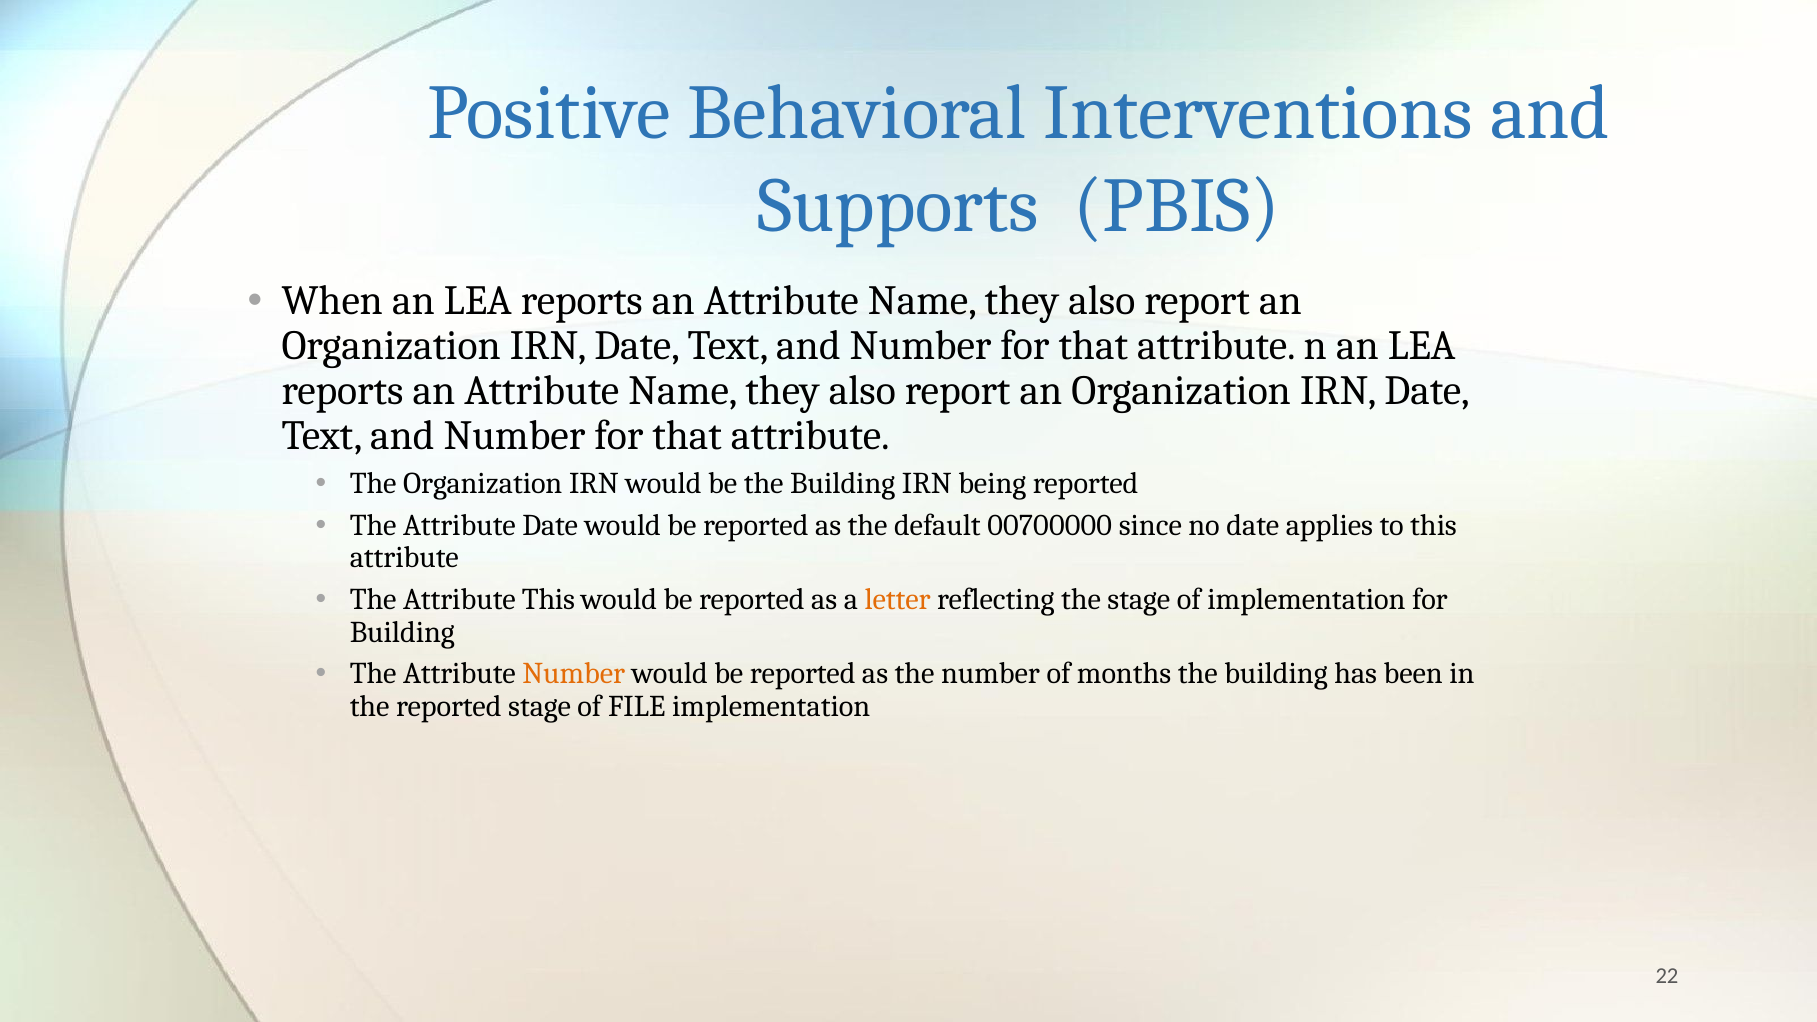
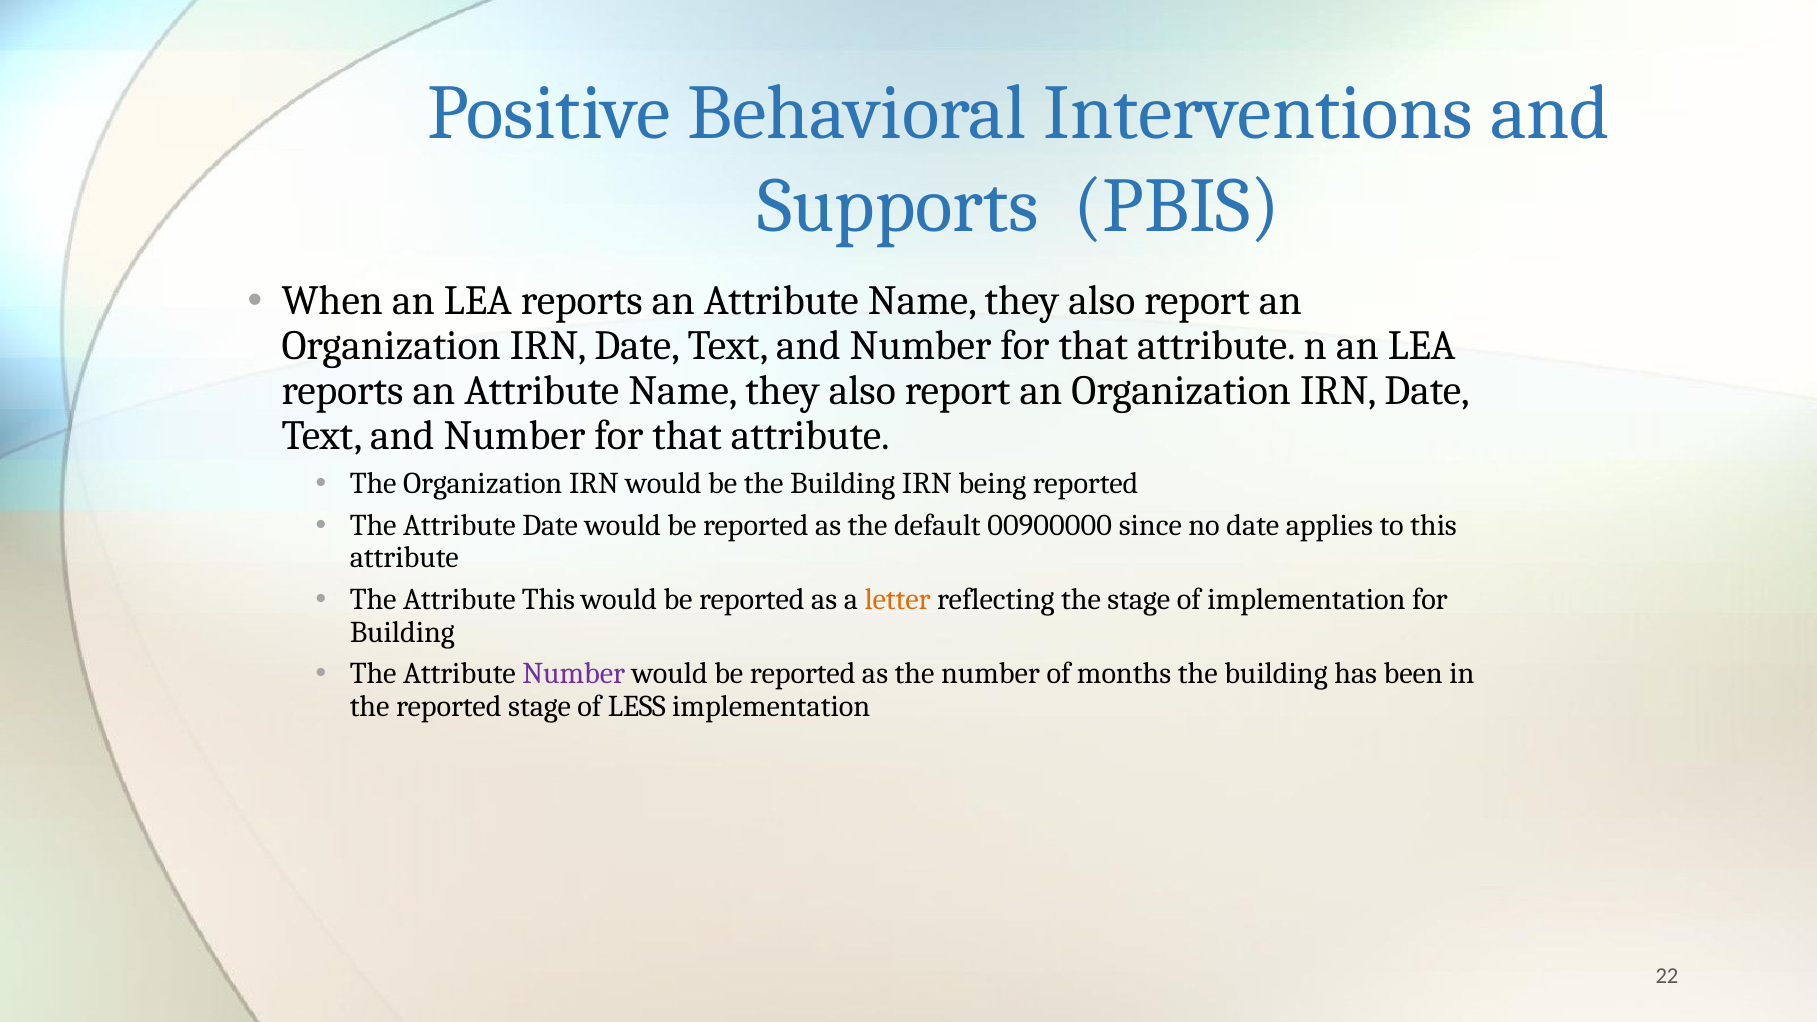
00700000: 00700000 -> 00900000 (1050, 525)
Number colour: orange -> purple (574, 674)
FILE: FILE -> LESS (637, 707)
